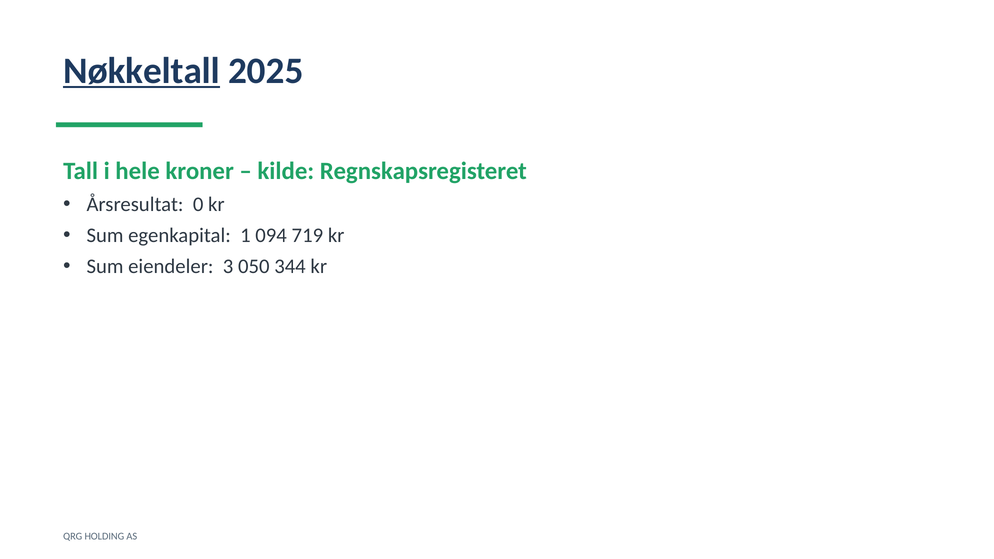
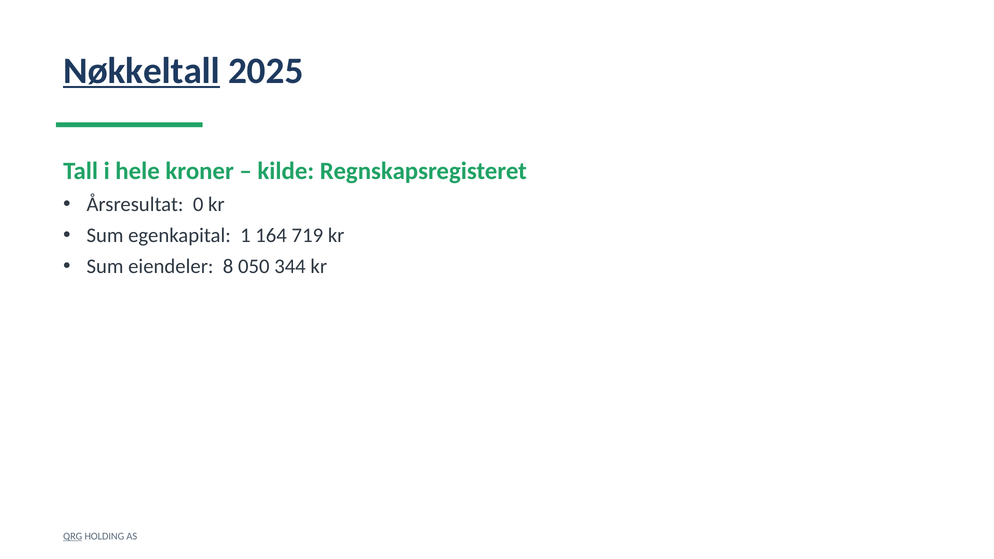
094: 094 -> 164 (271, 235)
3: 3 -> 8 (228, 267)
QRG underline: none -> present (73, 536)
